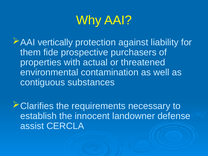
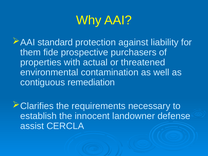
vertically: vertically -> standard (55, 42)
substances: substances -> remediation (91, 82)
